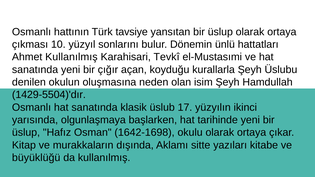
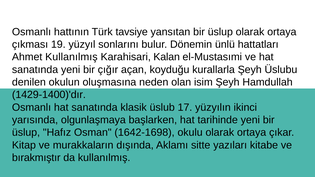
10: 10 -> 19 (58, 44)
Tevkî: Tevkî -> Kalan (167, 57)
1429-5504)'dır: 1429-5504)'dır -> 1429-1400)'dır (49, 95)
büyüklüğü: büyüklüğü -> bırakmıştır (36, 158)
